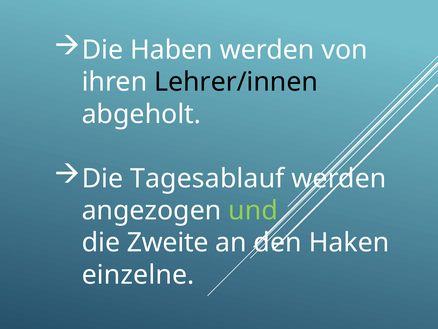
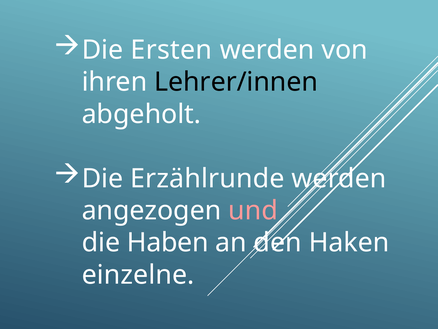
Haben: Haben -> Ersten (171, 50)
Tagesablauf: Tagesablauf -> Erzählrunde (207, 178)
und colour: light green -> pink (253, 210)
Zweite: Zweite -> Haben (168, 242)
